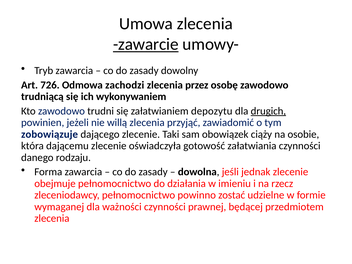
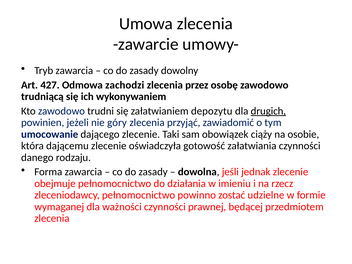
zawarcie underline: present -> none (146, 44)
726: 726 -> 427 (50, 85)
willą: willą -> góry (117, 123)
zobowiązuje: zobowiązuje -> umocowanie (50, 134)
